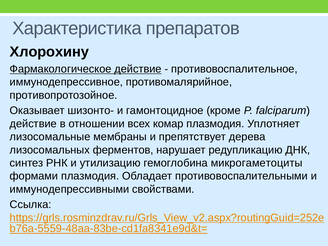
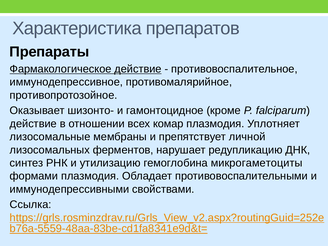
Хлорохину: Хлорохину -> Препараты (49, 52)
дерева: дерева -> личной (247, 137)
